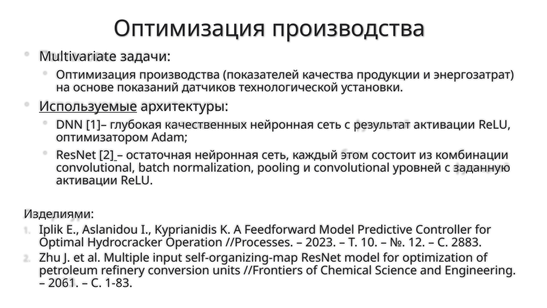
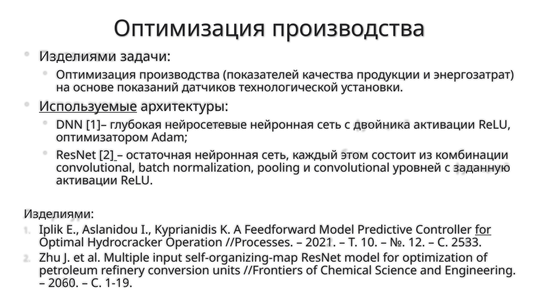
Multivariate: Multivariate -> Изделиями (78, 57)
качественных: качественных -> нейросетевые (206, 125)
результат: результат -> двойника (382, 125)
for underline: none -> present (483, 230)
2023: 2023 -> 2021 (321, 242)
2883: 2883 -> 2533 (467, 242)
2061: 2061 -> 2060 (63, 283)
1-83: 1-83 -> 1-19 (119, 283)
